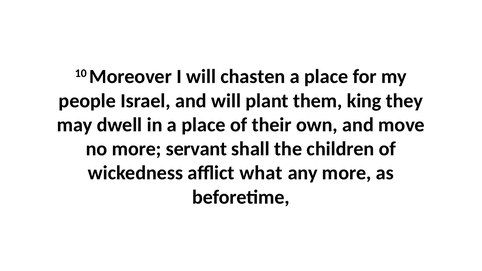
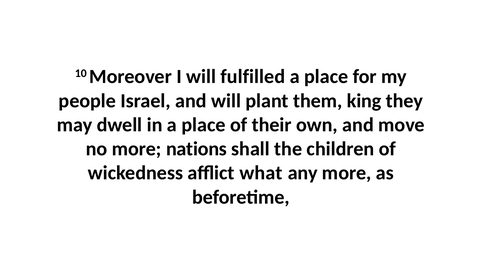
chasten: chasten -> fulfilled (253, 77)
servant: servant -> nations (196, 149)
